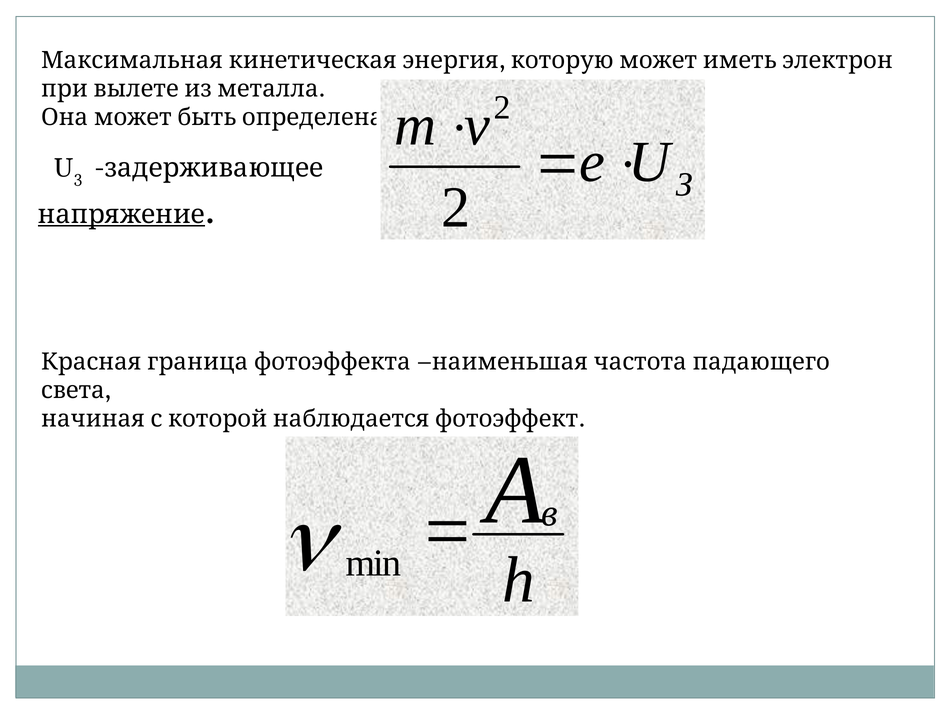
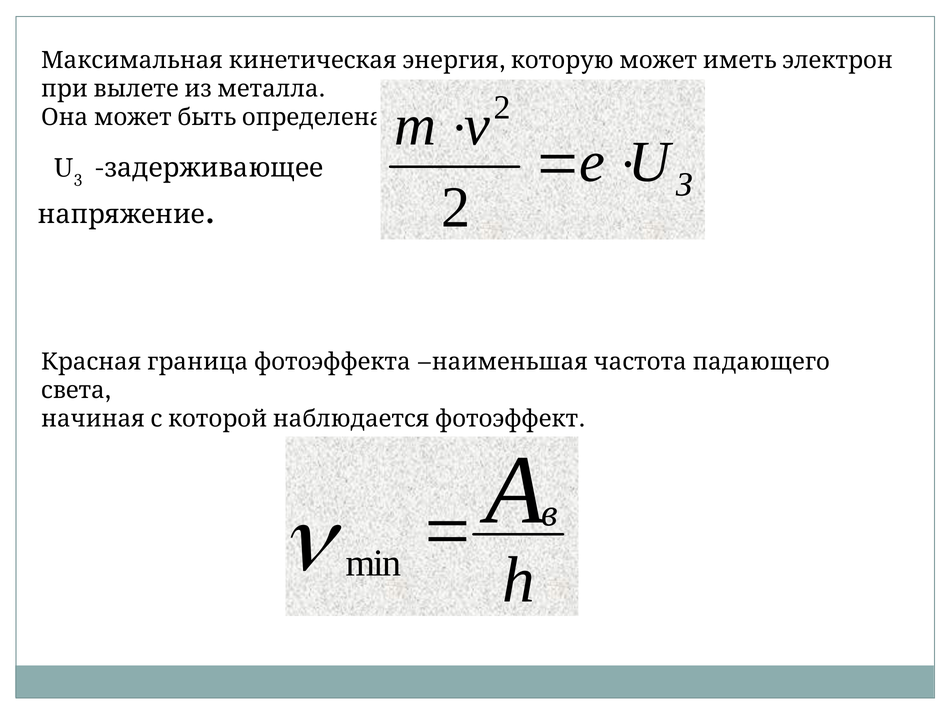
напряжение underline: present -> none (121, 214)
